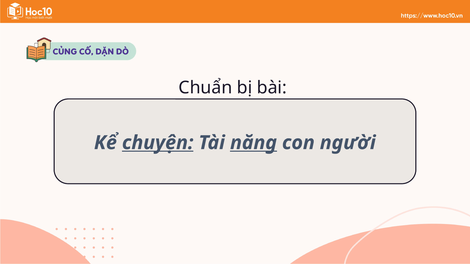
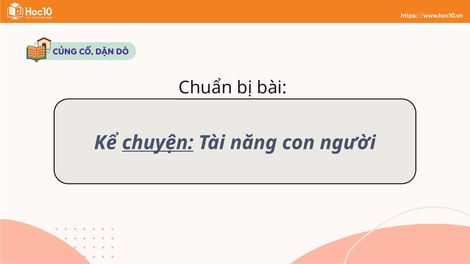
năng underline: present -> none (254, 143)
